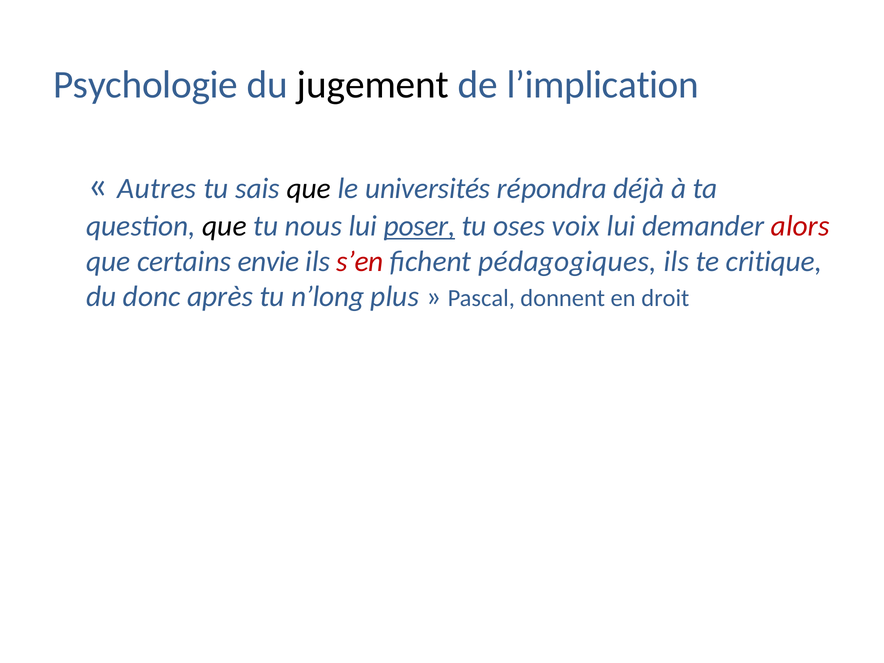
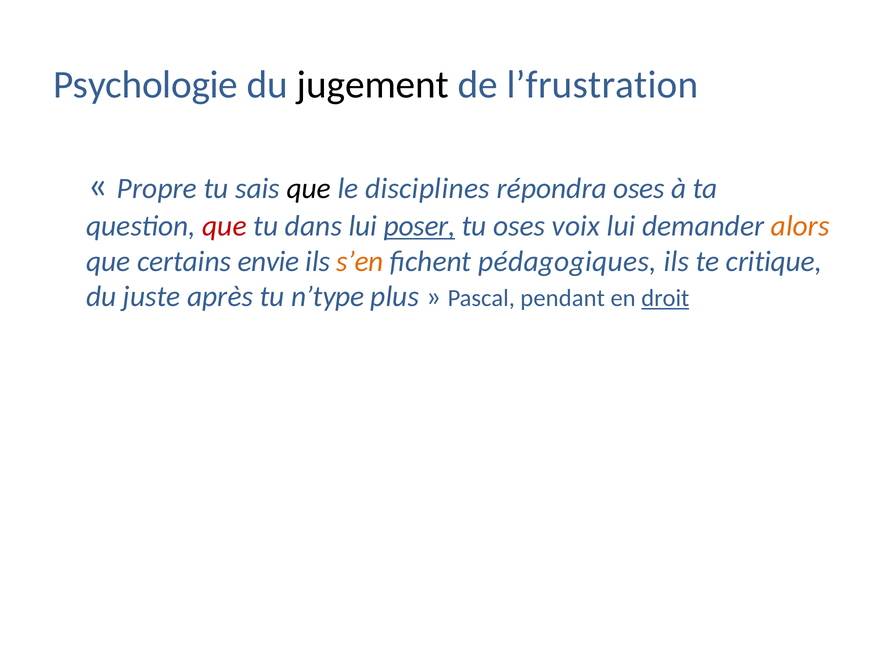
l’implication: l’implication -> l’frustration (603, 85)
Autres: Autres -> Propre (157, 189)
universités: universités -> disciplines (428, 189)
répondra déjà: déjà -> oses (639, 189)
que colour: black -> red (224, 226)
nous: nous -> dans (313, 226)
alors colour: red -> orange (800, 226)
s’en colour: red -> orange (360, 261)
donc: donc -> juste (152, 297)
n’long: n’long -> n’type (328, 297)
donnent: donnent -> pendant (563, 298)
droit underline: none -> present (665, 298)
